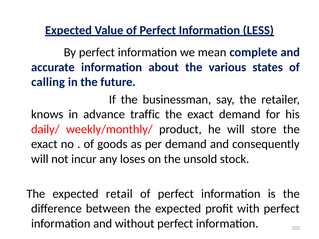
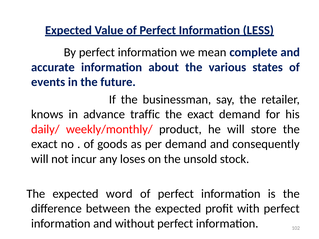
calling: calling -> events (48, 82)
retail: retail -> word (119, 194)
